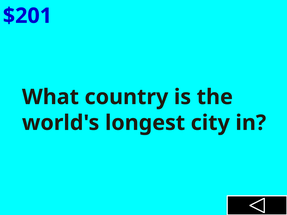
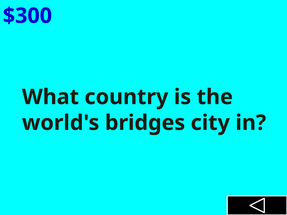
$201: $201 -> $300 (27, 16)
longest: longest -> bridges (145, 123)
